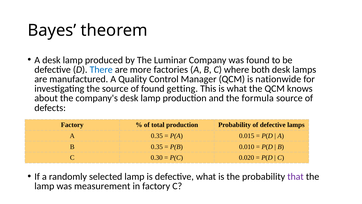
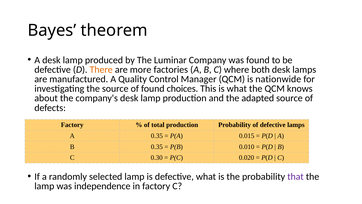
There colour: blue -> orange (101, 69)
getting: getting -> choices (182, 89)
formula: formula -> adapted (258, 98)
measurement: measurement -> independence (102, 186)
